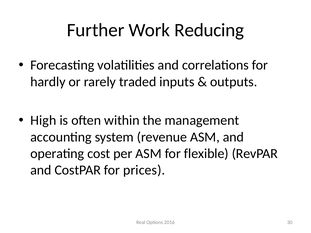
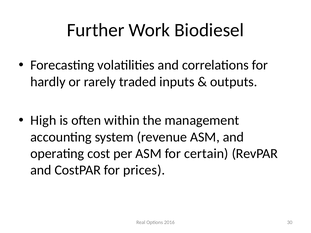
Reducing: Reducing -> Biodiesel (209, 30)
flexible: flexible -> certain (206, 154)
